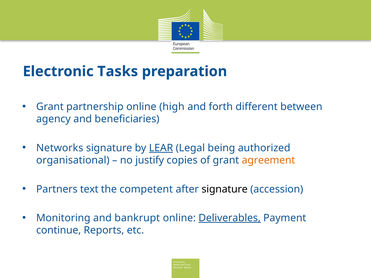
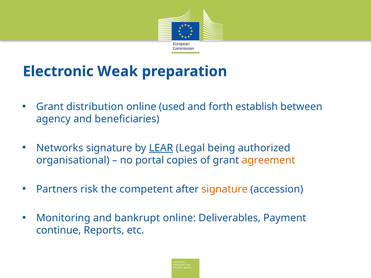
Tasks: Tasks -> Weak (118, 71)
partnership: partnership -> distribution (95, 107)
high: high -> used (172, 107)
different: different -> establish (257, 107)
justify: justify -> portal (150, 160)
text: text -> risk (89, 189)
signature colour: black -> orange (225, 189)
Deliverables underline: present -> none (230, 218)
